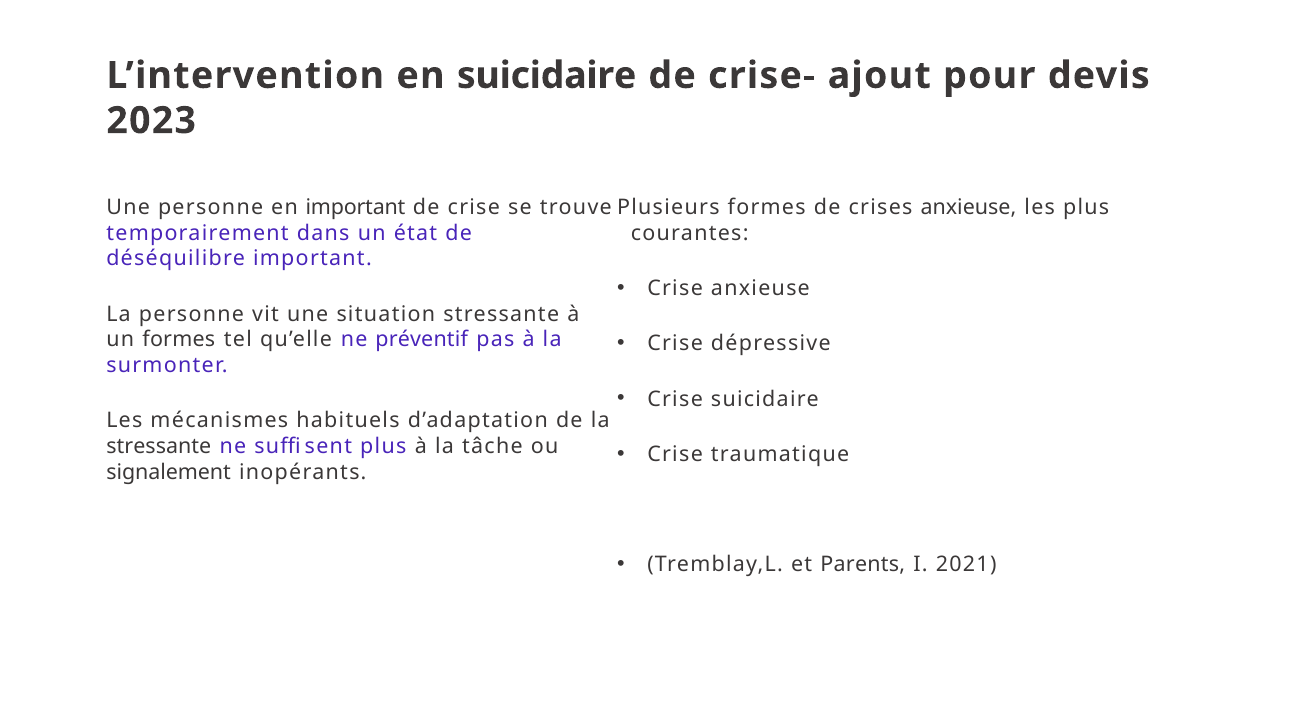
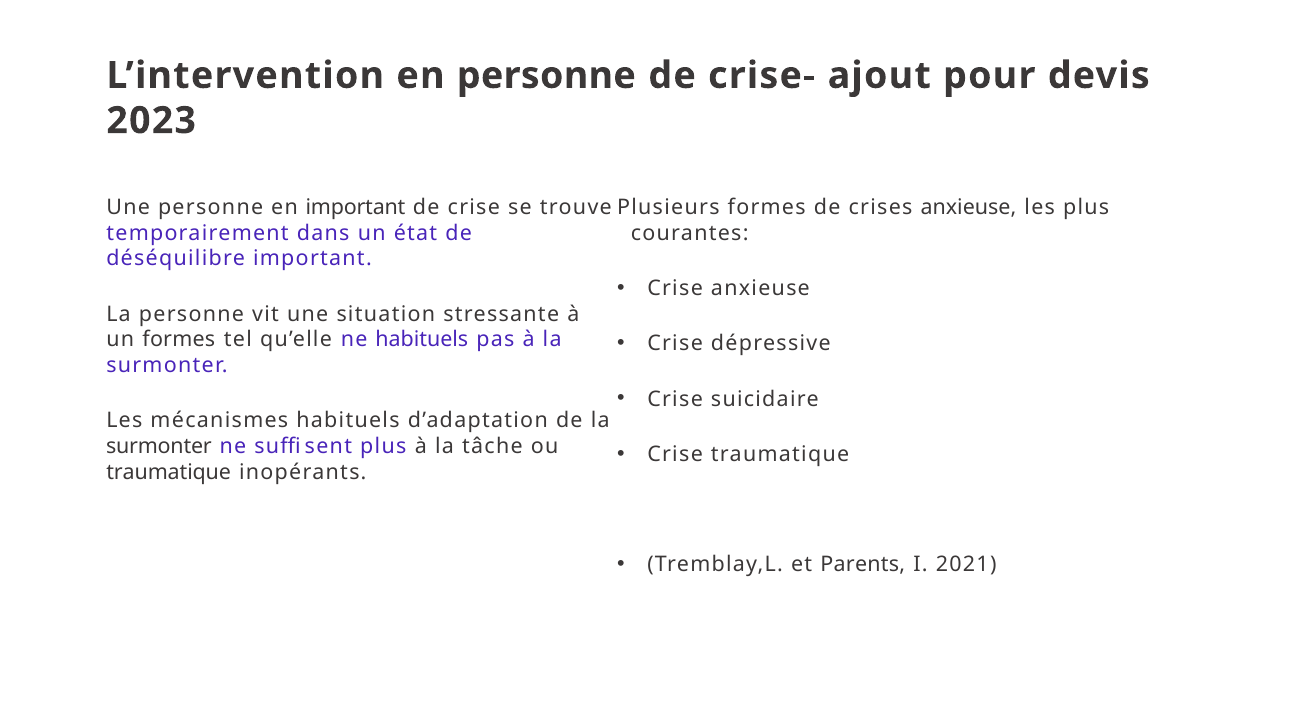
en suicidaire: suicidaire -> personne (546, 76)
ne préventif: préventif -> habituels (422, 340)
stressante: stressante -> surmonter (159, 447)
signalement: signalement -> traumatique (169, 472)
